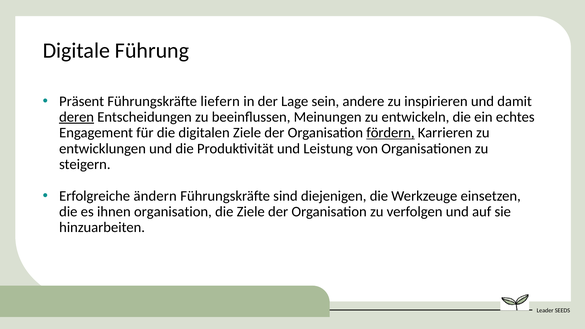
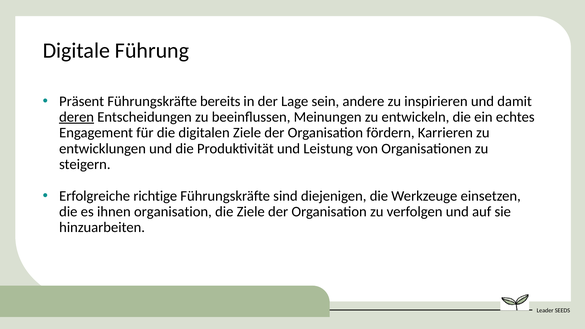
liefern: liefern -> bereits (220, 101)
fördern underline: present -> none (390, 133)
ändern: ändern -> richtige (155, 196)
